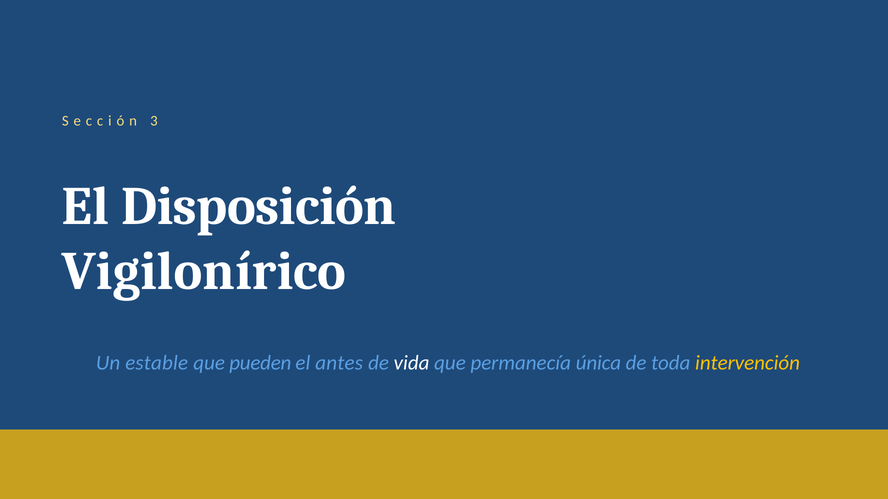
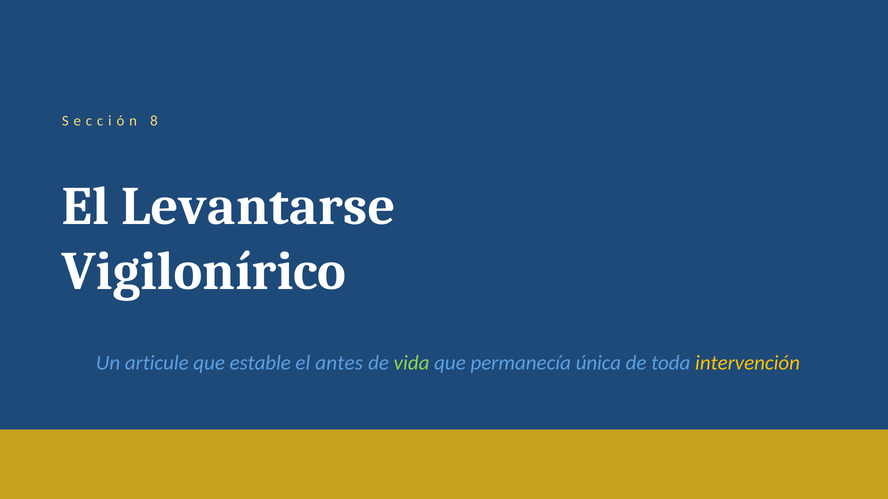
3: 3 -> 8 (154, 121)
Disposición: Disposición -> Levantarse (258, 207)
estable: estable -> articule (157, 363)
pueden: pueden -> estable (260, 363)
vida colour: white -> light green (412, 363)
